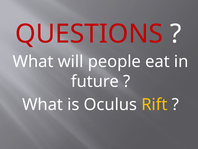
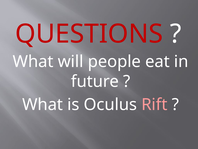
Rift colour: yellow -> pink (154, 104)
